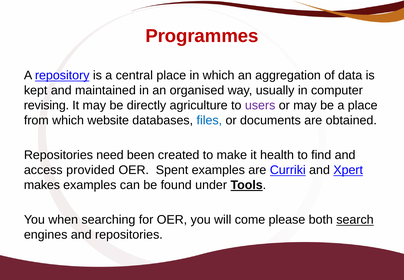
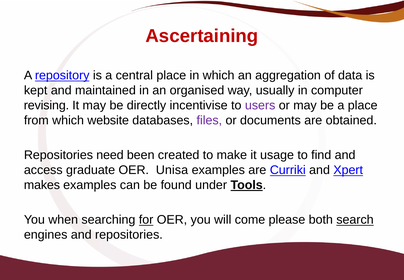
Programmes: Programmes -> Ascertaining (202, 36)
agriculture: agriculture -> incentivise (199, 105)
files colour: blue -> purple (209, 120)
health: health -> usage (277, 155)
provided: provided -> graduate (91, 170)
Spent: Spent -> Unisa (172, 170)
for underline: none -> present (146, 220)
